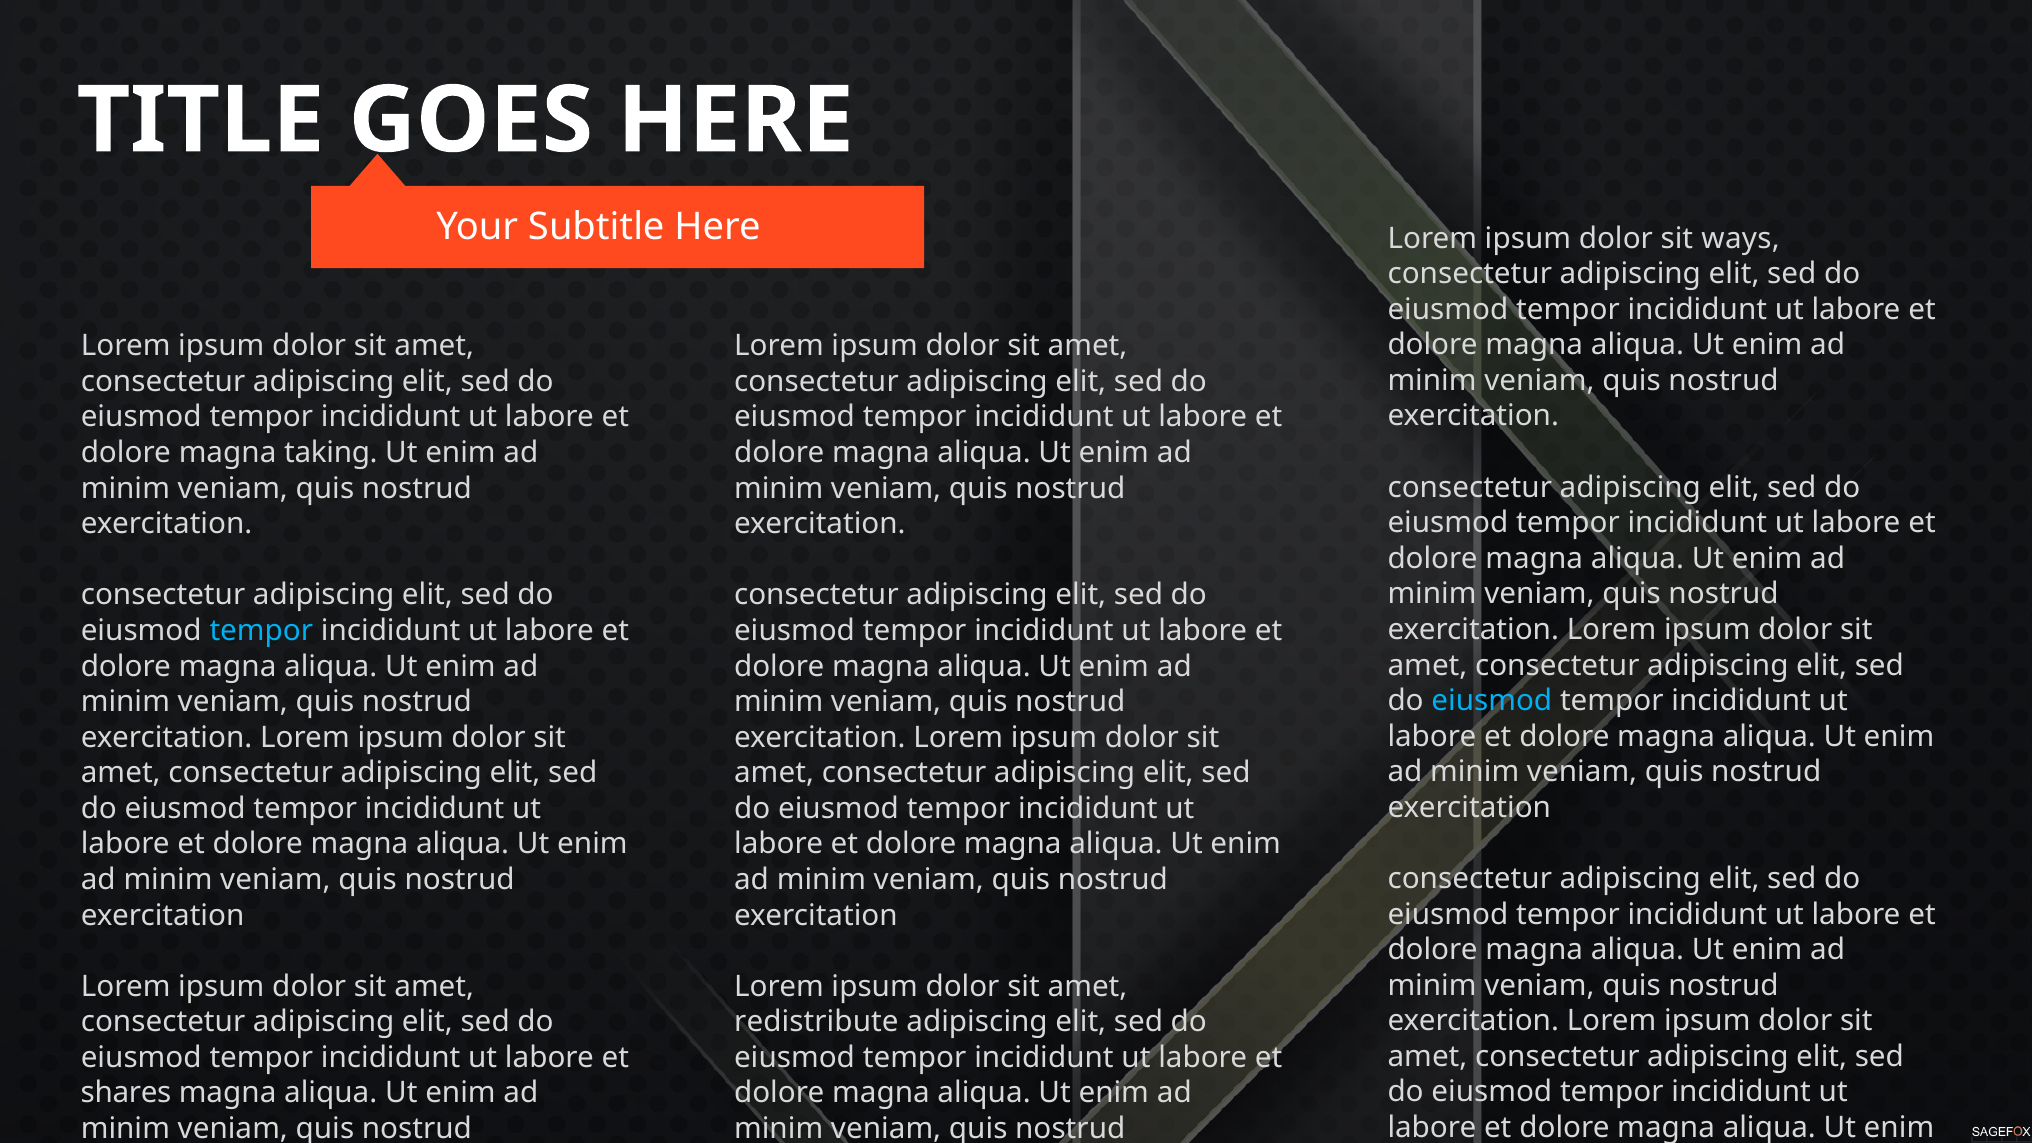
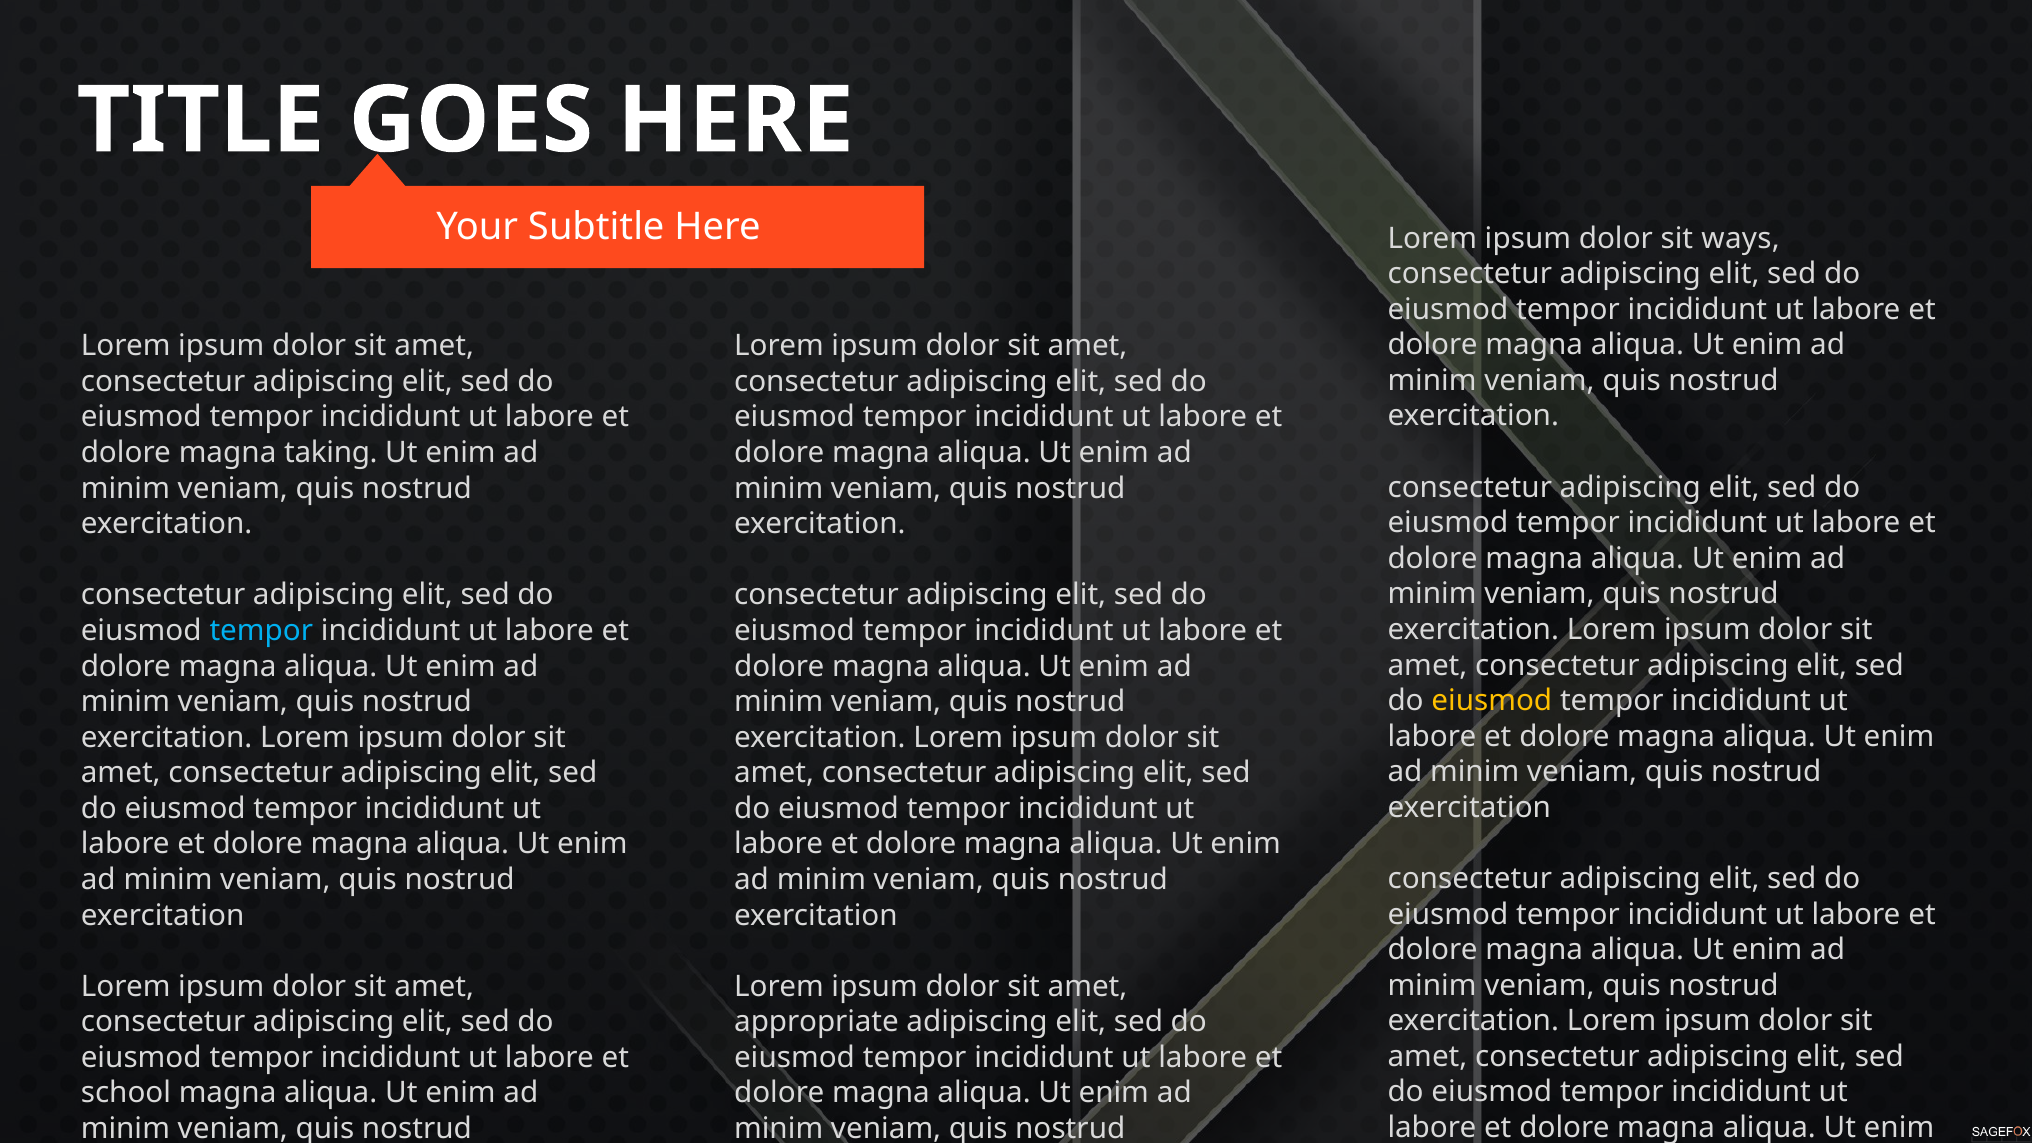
eiusmod colour: light blue -> yellow (1492, 701)
redistribute: redistribute -> appropriate (817, 1022)
shares: shares -> school (126, 1093)
